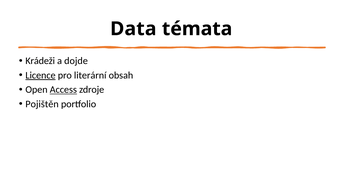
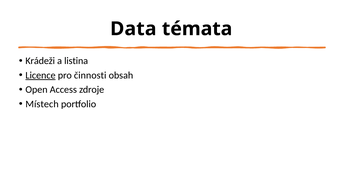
dojde: dojde -> listina (76, 61)
literární: literární -> činnosti (90, 75)
Access underline: present -> none (63, 90)
Pojištěn: Pojištěn -> Místech (42, 104)
